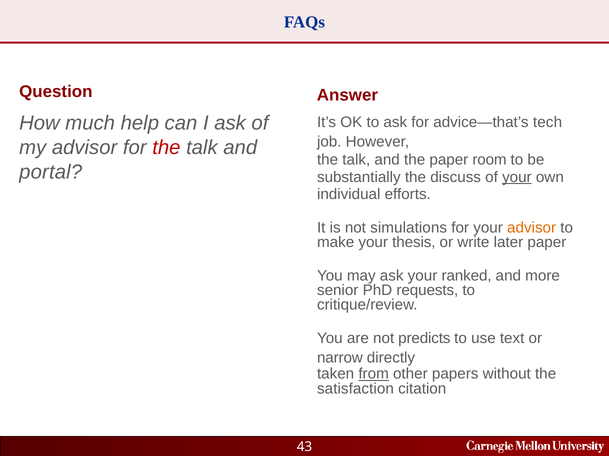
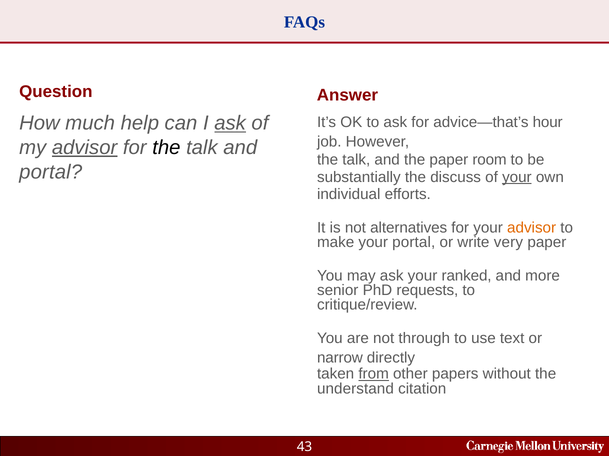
ask underline: none -> present (230, 123)
tech: tech -> hour (548, 122)
advisor underline: none -> present (85, 148)
the colour: red -> black (166, 148)
simulations: simulations -> alternatives (409, 228)
your thesis: thesis -> portal (414, 243)
later: later -> very (508, 243)
predicts: predicts -> through (424, 339)
satisfaction: satisfaction -> understand (355, 389)
